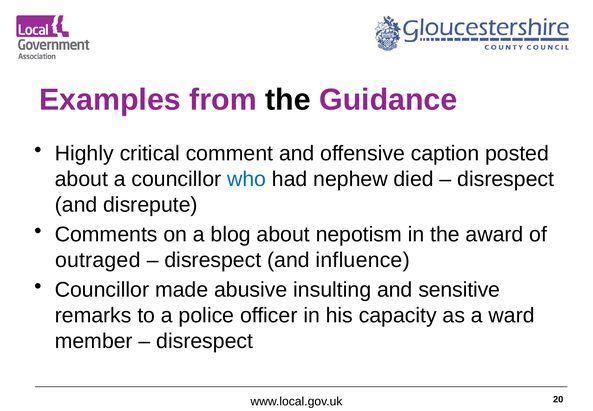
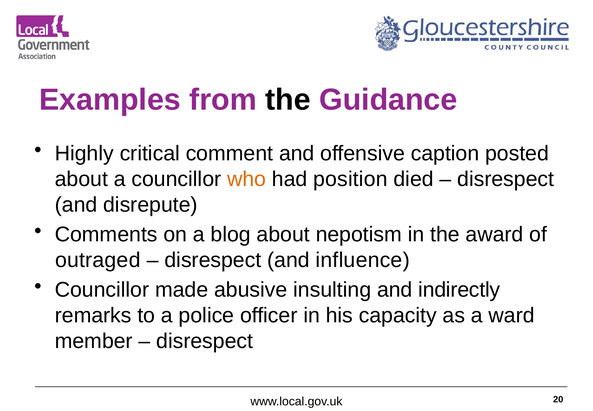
who colour: blue -> orange (247, 179)
nephew: nephew -> position (350, 179)
sensitive: sensitive -> indirectly (459, 290)
